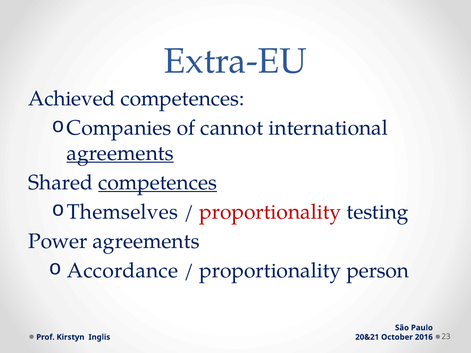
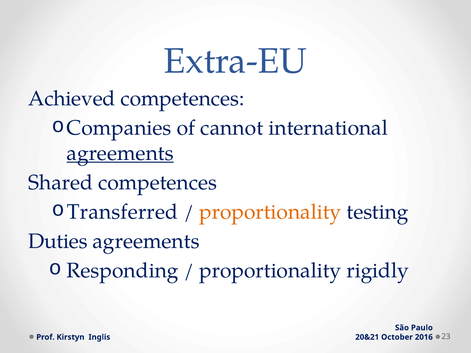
competences underline: present -> none (158, 183)
Themselves: Themselves -> Transferred (122, 212)
proportionality colour: red -> orange (270, 212)
Power: Power -> Duties (58, 241)
Accordance: Accordance -> Responding (123, 271)
person: person -> rigidly (378, 271)
